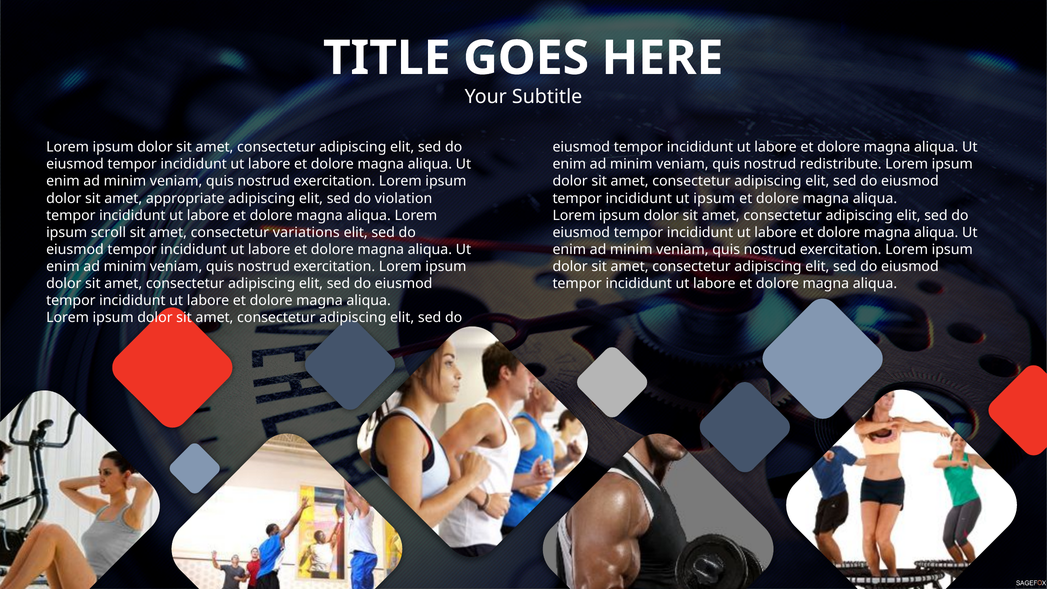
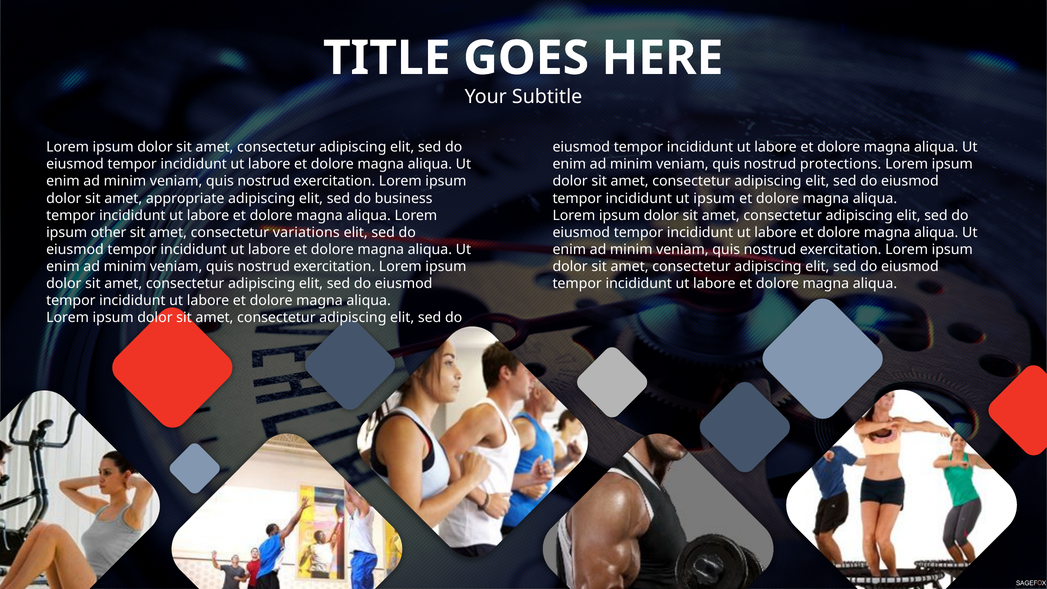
redistribute: redistribute -> protections (841, 164)
violation: violation -> business (404, 198)
scroll: scroll -> other (109, 232)
